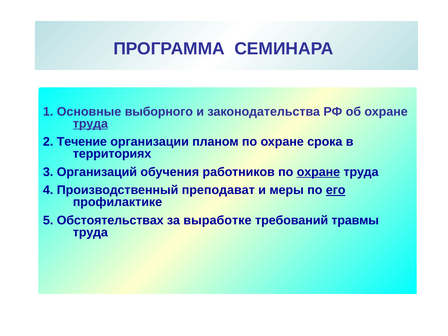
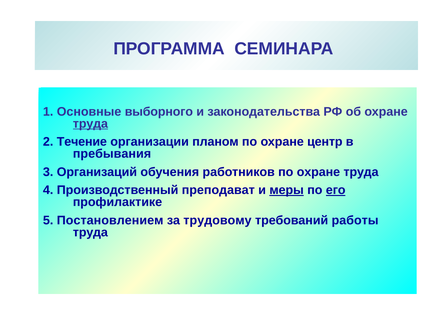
срока: срока -> центр (325, 142)
территориях: территориях -> пребывания (112, 154)
охране underline: present -> none (318, 172)
меры underline: none -> present (287, 190)
Обстоятельствах: Обстоятельствах -> Постановлением (110, 220)
выработке: выработке -> трудовому (217, 220)
травмы: травмы -> работы (355, 220)
